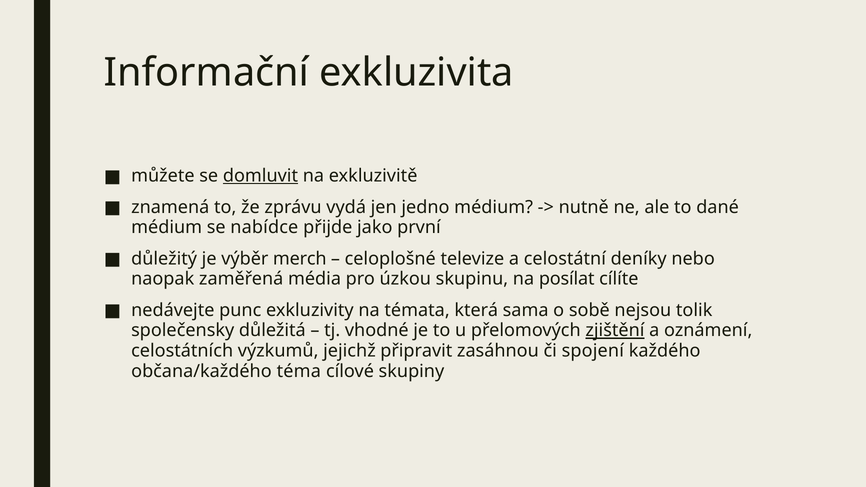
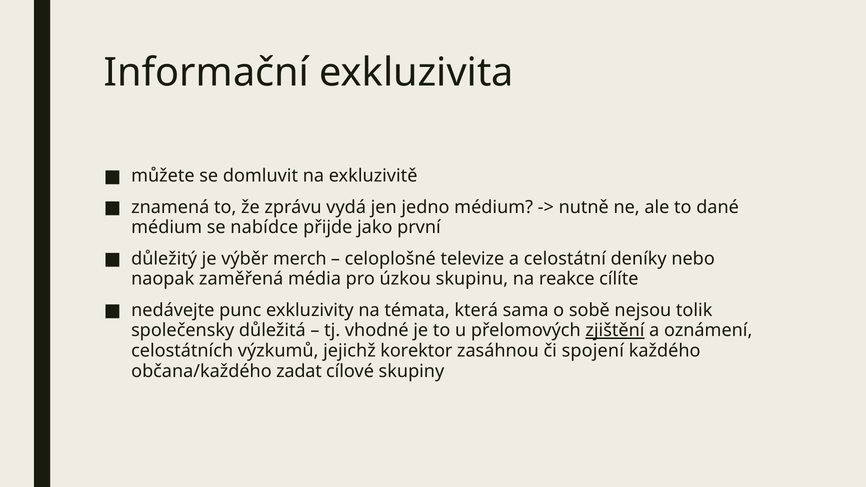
domluvit underline: present -> none (260, 176)
posílat: posílat -> reakce (567, 279)
připravit: připravit -> korektor (416, 351)
téma: téma -> zadat (299, 371)
